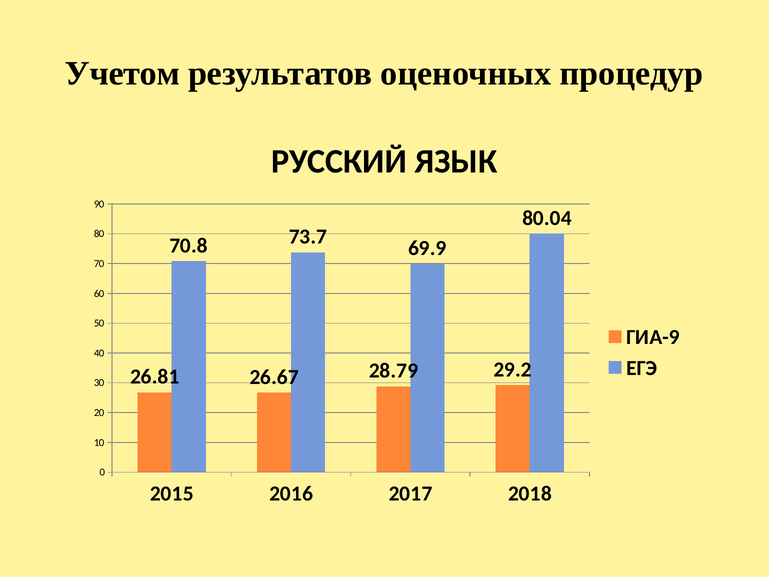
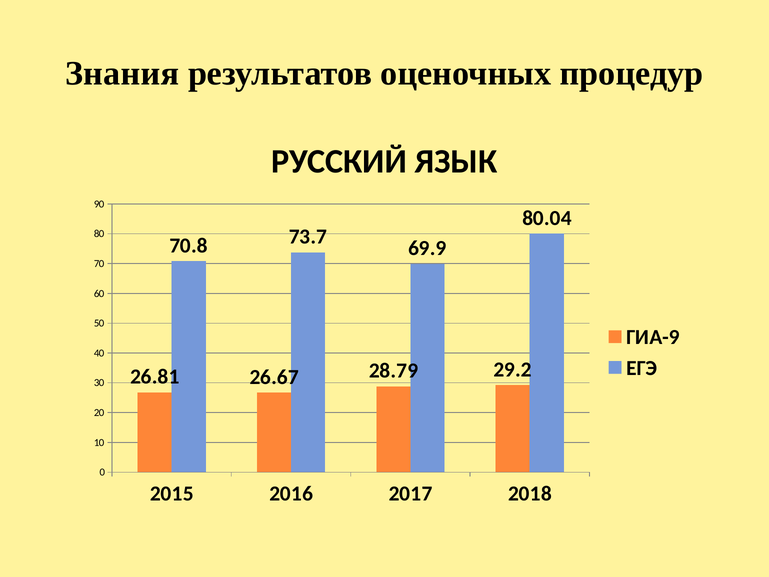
Учетом: Учетом -> Знания (122, 74)
